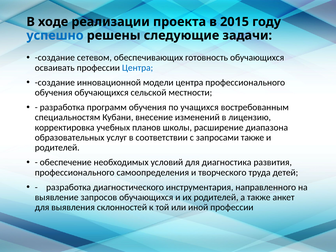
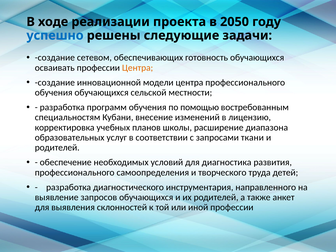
2015: 2015 -> 2050 (235, 22)
Центра colour: blue -> orange (138, 68)
учащихся: учащихся -> помощью (200, 107)
запросами также: также -> ткани (252, 138)
